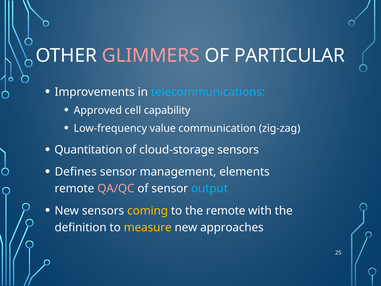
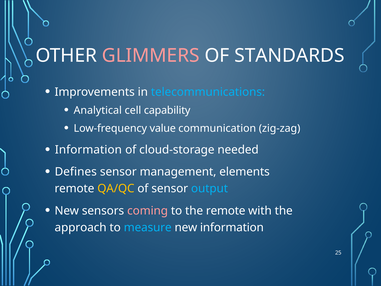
PARTICULAR: PARTICULAR -> STANDARDS (289, 55)
Approved: Approved -> Analytical (98, 110)
Quantitation: Quantitation -> Information (88, 150)
cloud-storage sensors: sensors -> needed (238, 150)
QA/QC colour: pink -> yellow (116, 188)
coming colour: yellow -> pink (148, 211)
definition: definition -> approach (81, 227)
measure colour: yellow -> light blue (148, 227)
new approaches: approaches -> information (232, 227)
